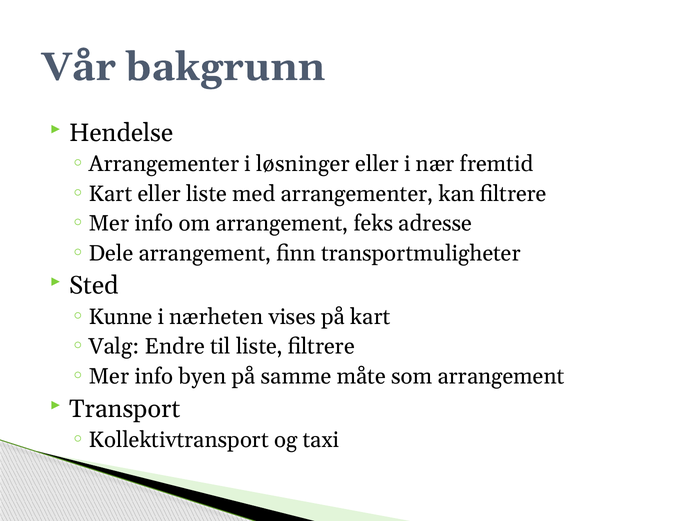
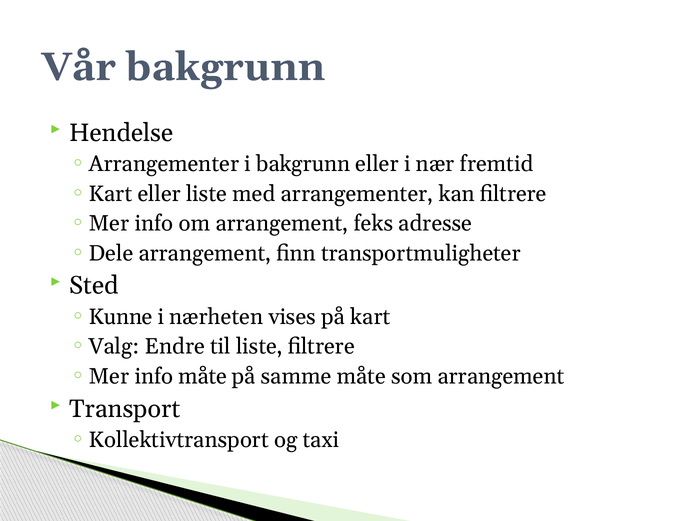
i løsninger: løsninger -> bakgrunn (303, 164)
info byen: byen -> måte (203, 377)
